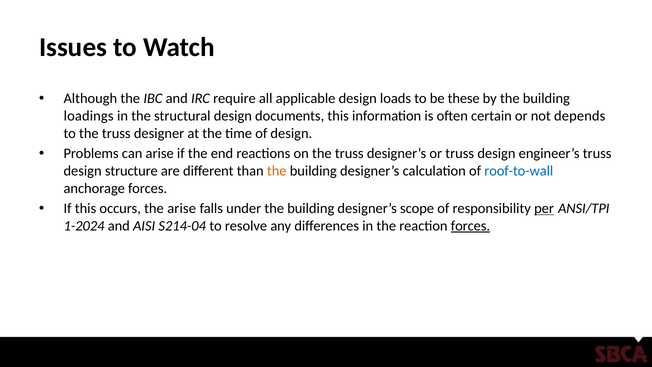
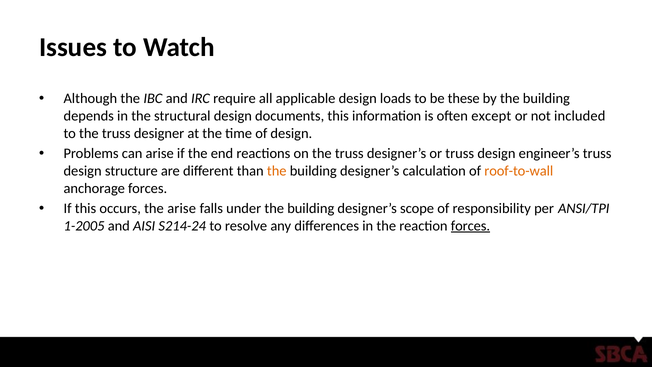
loadings: loadings -> depends (89, 116)
certain: certain -> except (491, 116)
depends: depends -> included (580, 116)
roof-to-wall colour: blue -> orange (519, 171)
per underline: present -> none (544, 208)
1-2024: 1-2024 -> 1-2005 (84, 226)
S214-04: S214-04 -> S214-24 (182, 226)
